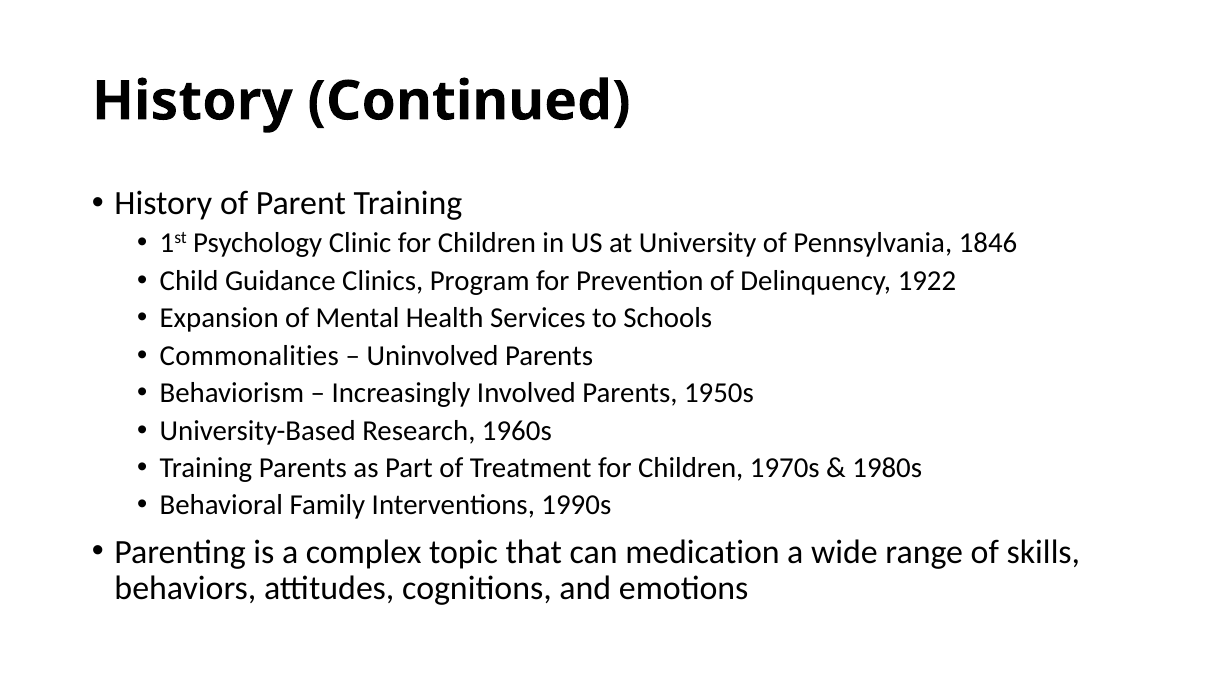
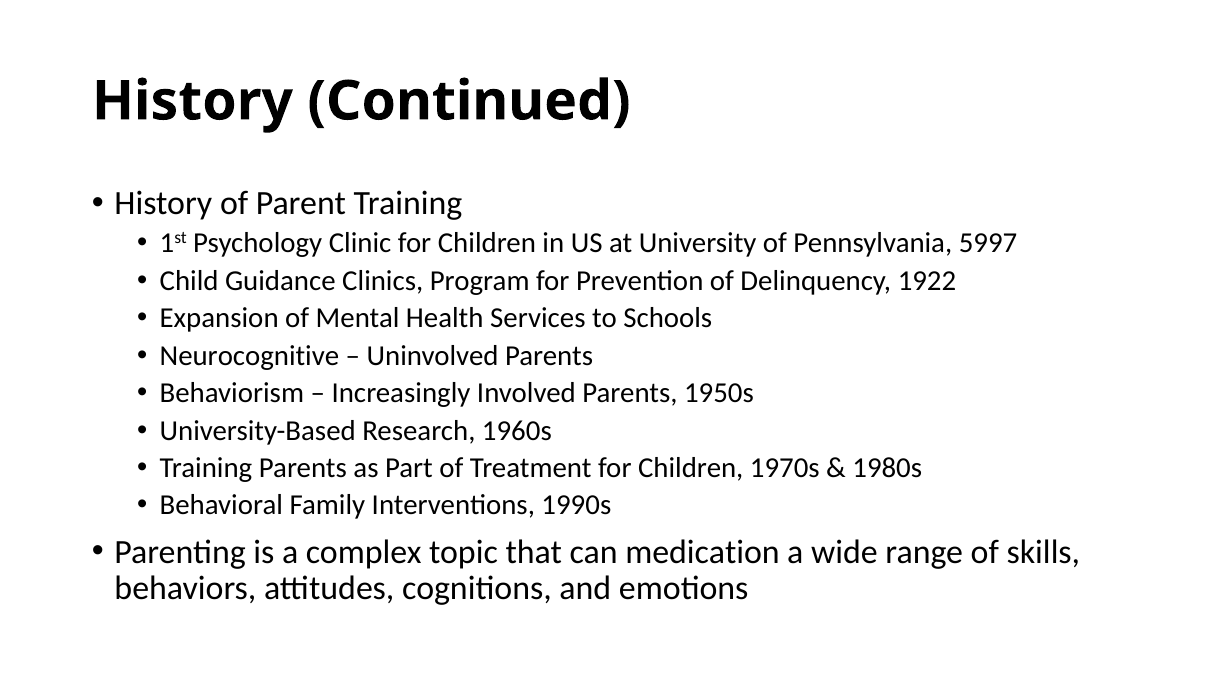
1846: 1846 -> 5997 (988, 243)
Commonalities: Commonalities -> Neurocognitive (249, 356)
